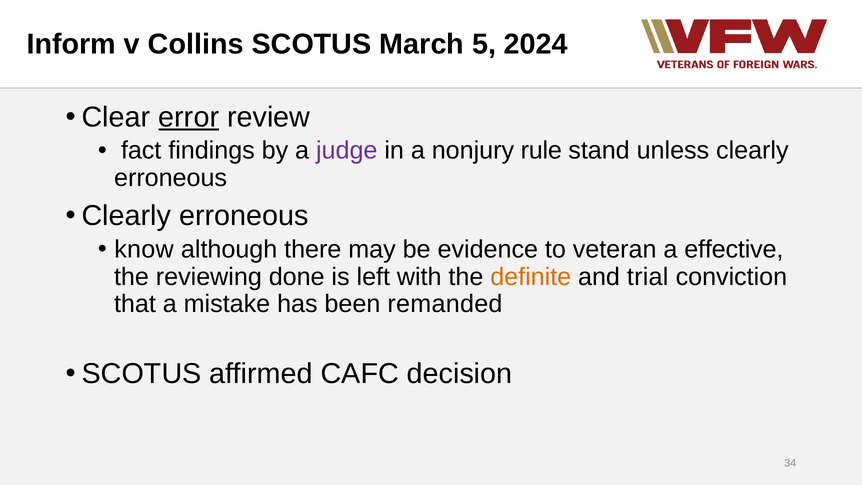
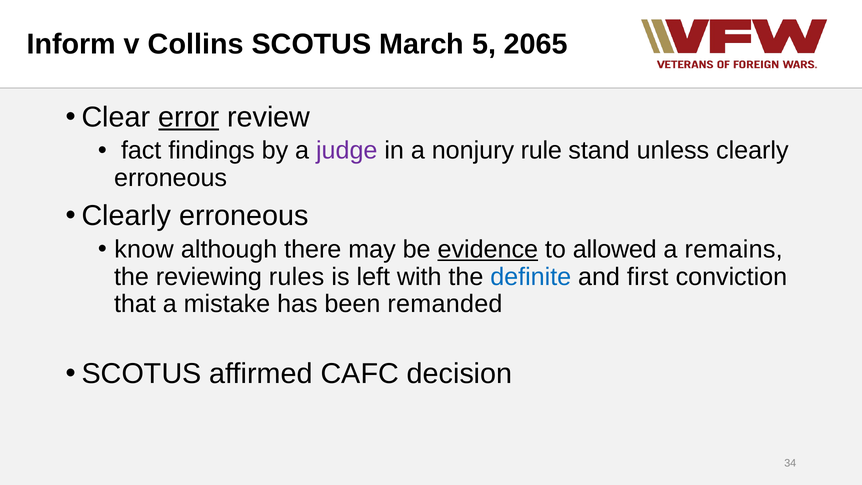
2024: 2024 -> 2065 (536, 44)
evidence underline: none -> present (488, 249)
veteran: veteran -> allowed (615, 249)
effective: effective -> remains (734, 249)
done: done -> rules (297, 277)
definite colour: orange -> blue (531, 277)
trial: trial -> first (648, 277)
